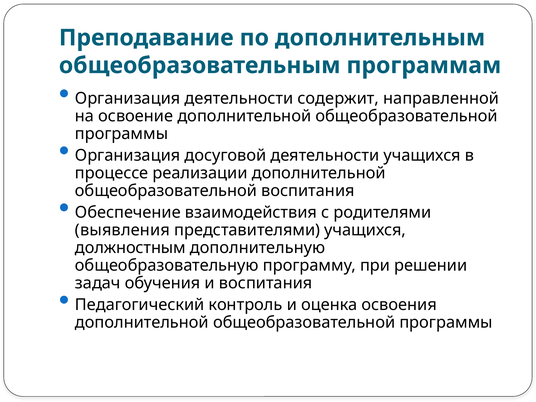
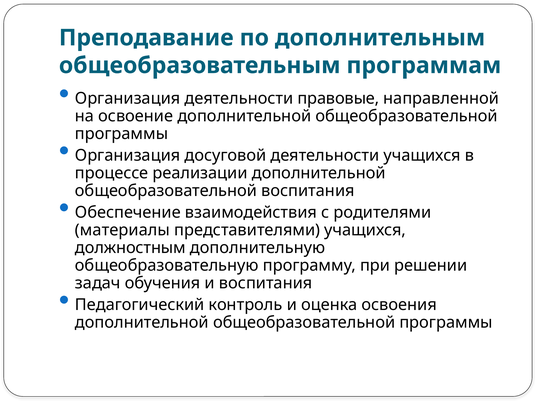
содержит: содержит -> правовые (338, 98)
выявления: выявления -> материалы (123, 230)
